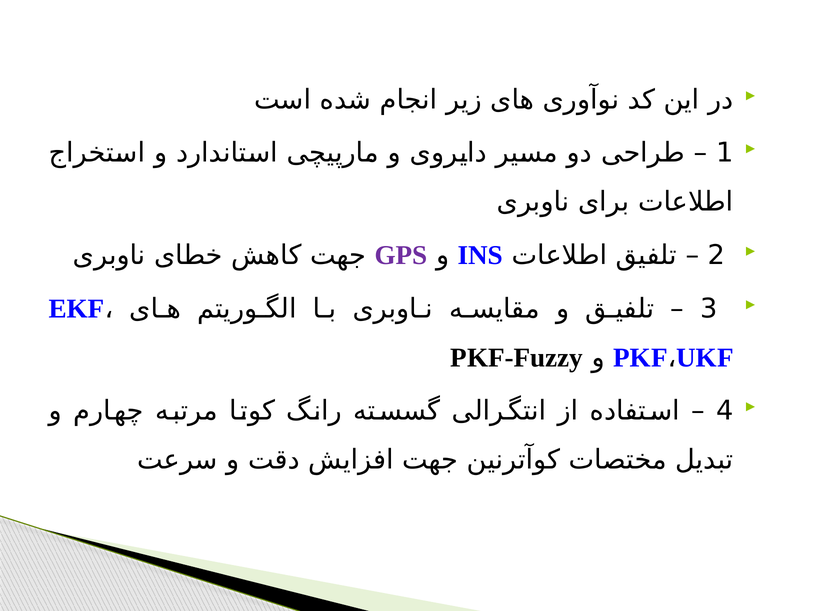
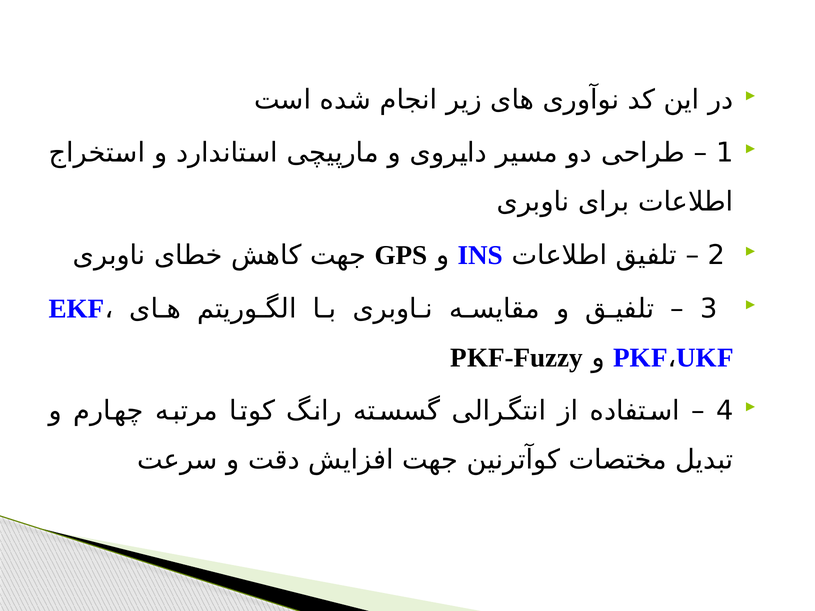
GPS colour: purple -> black (401, 255)
